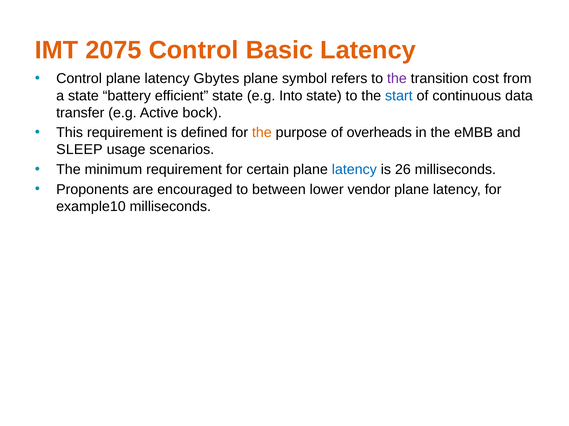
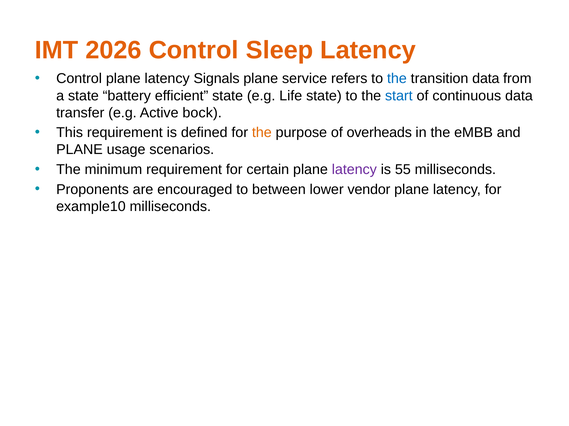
2075: 2075 -> 2026 (113, 50)
Basic: Basic -> Sleep (280, 50)
Gbytes: Gbytes -> Signals (217, 79)
symbol: symbol -> service (305, 79)
the colour: purple -> blue (397, 79)
transition cost: cost -> data (486, 79)
Into: Into -> Life (291, 96)
SLEEP: SLEEP -> PLANE (79, 150)
latency colour: blue -> purple (354, 170)
26: 26 -> 55 (403, 170)
